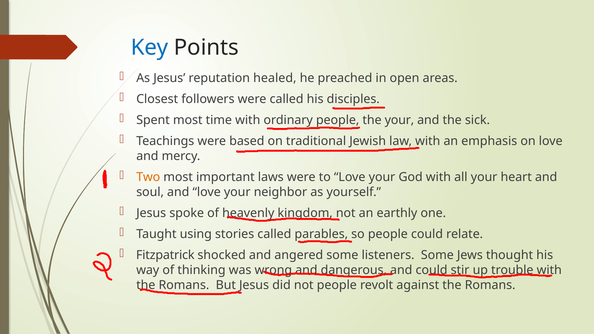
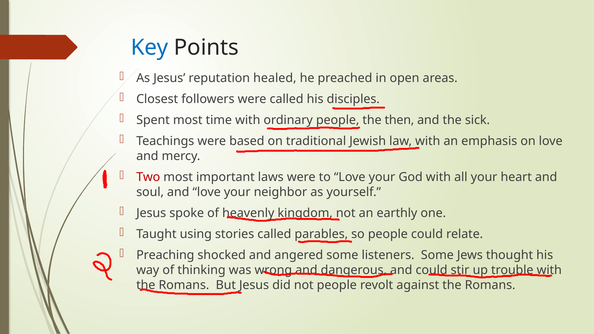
the your: your -> then (399, 120)
Two colour: orange -> red (148, 177)
Fitzpatrick: Fitzpatrick -> Preaching (165, 255)
